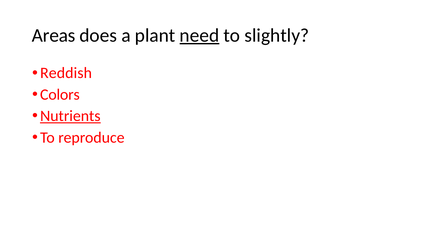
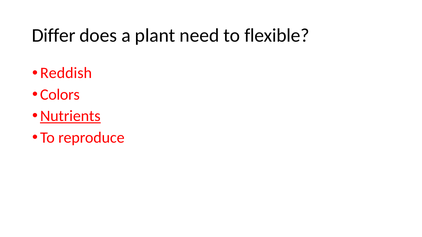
Areas: Areas -> Differ (54, 35)
need underline: present -> none (199, 35)
slightly: slightly -> flexible (277, 35)
